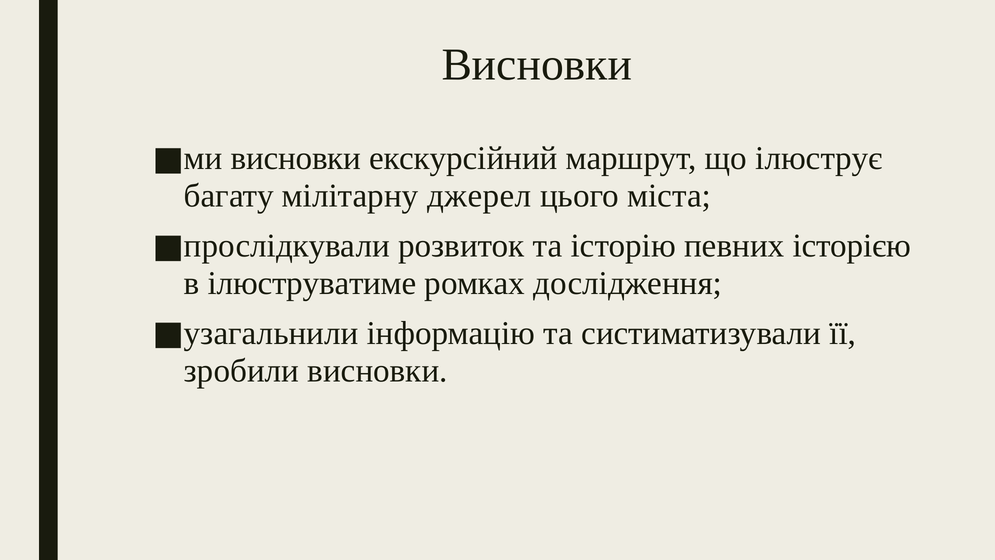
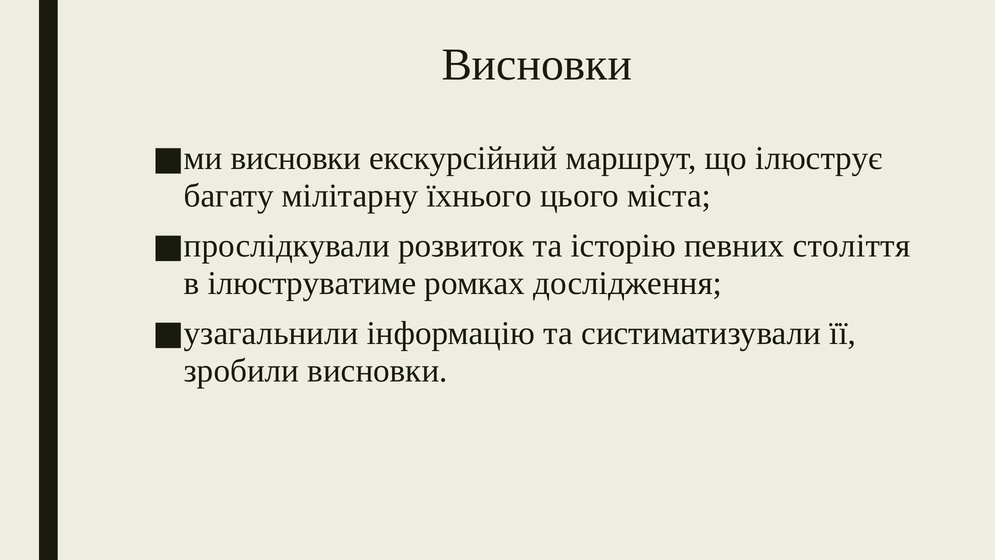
джерел: джерел -> їхнього (479, 196)
історією: історією -> століття (852, 246)
